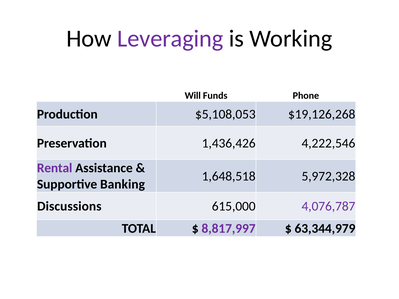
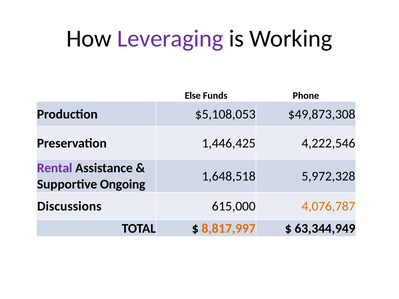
Will: Will -> Else (193, 96)
$19,126,268: $19,126,268 -> $49,873,308 (322, 114)
1,436,426: 1,436,426 -> 1,446,425 (229, 143)
Banking: Banking -> Ongoing (123, 184)
4,076,787 colour: purple -> orange (328, 207)
8,817,997 colour: purple -> orange (229, 229)
63,344,979: 63,344,979 -> 63,344,949 (325, 229)
